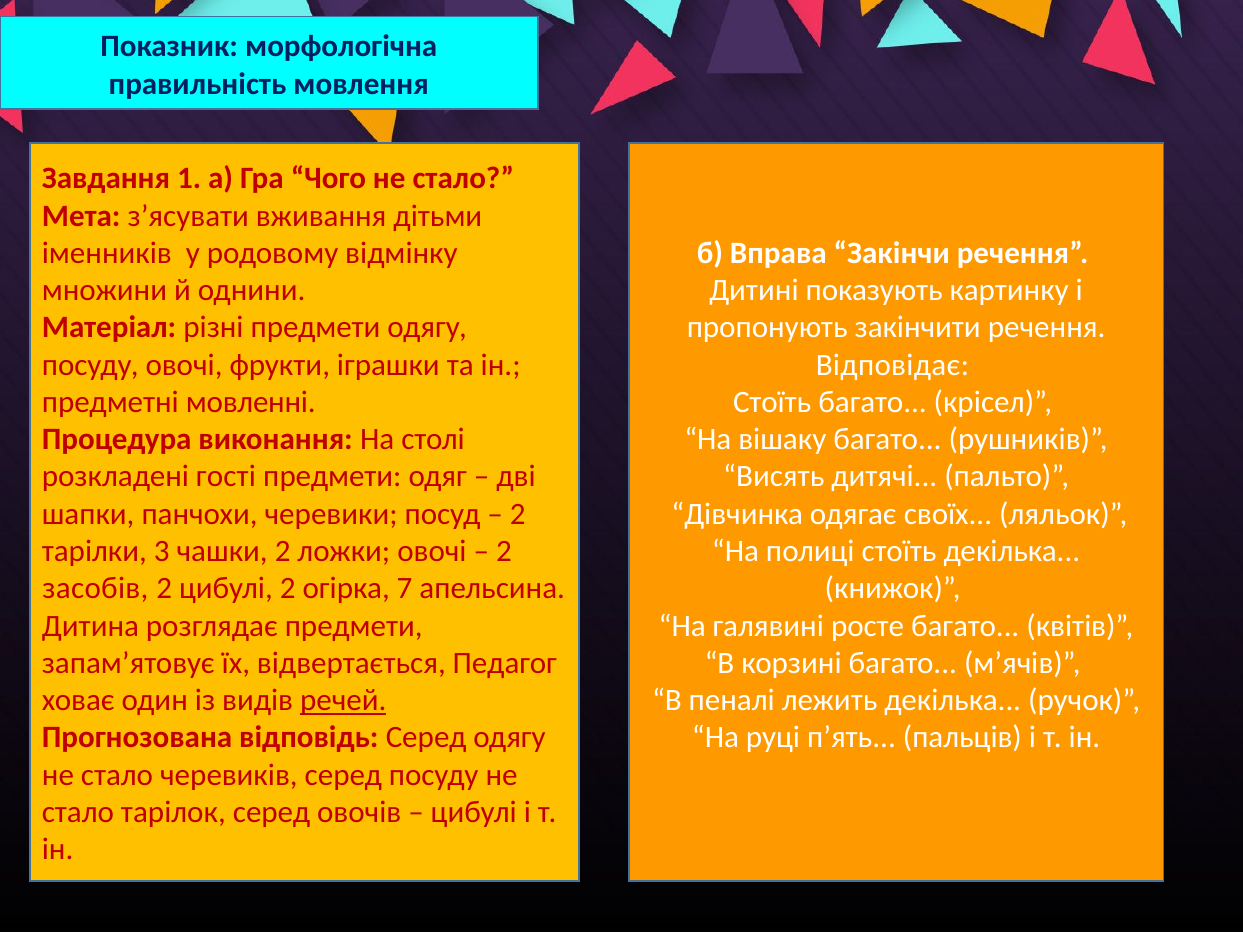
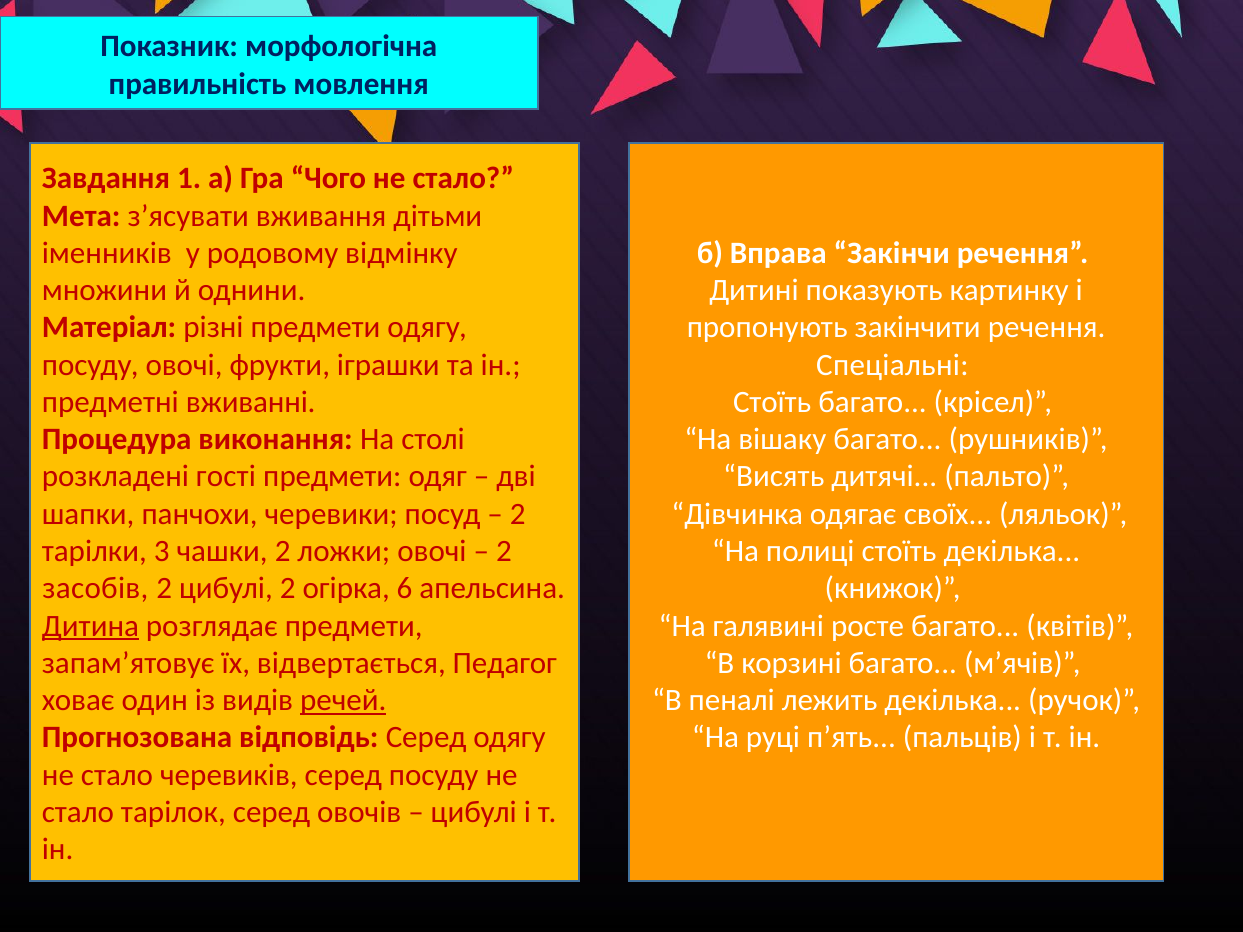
Відповідає: Відповідає -> Спеціальні (892, 365)
мовленні: мовленні -> вживанні (251, 402)
7: 7 -> 6 (405, 589)
Дитина underline: none -> present (90, 626)
